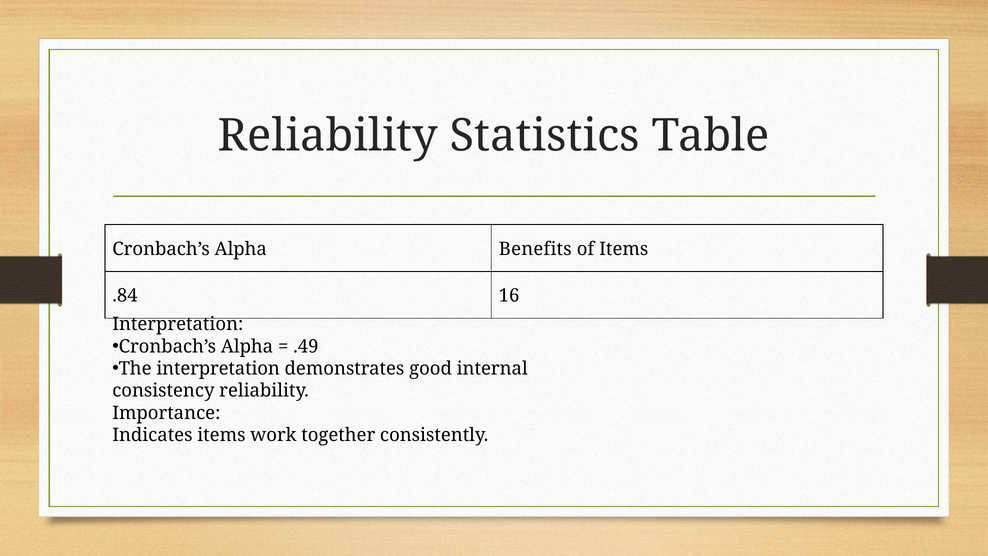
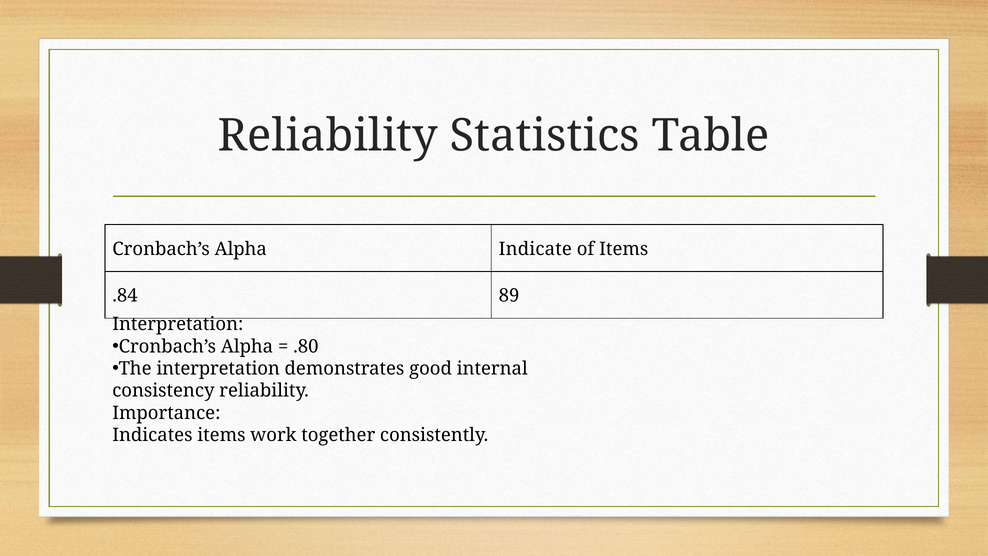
Benefits: Benefits -> Indicate (535, 249)
16: 16 -> 89 (509, 296)
.49: .49 -> .80 (306, 346)
